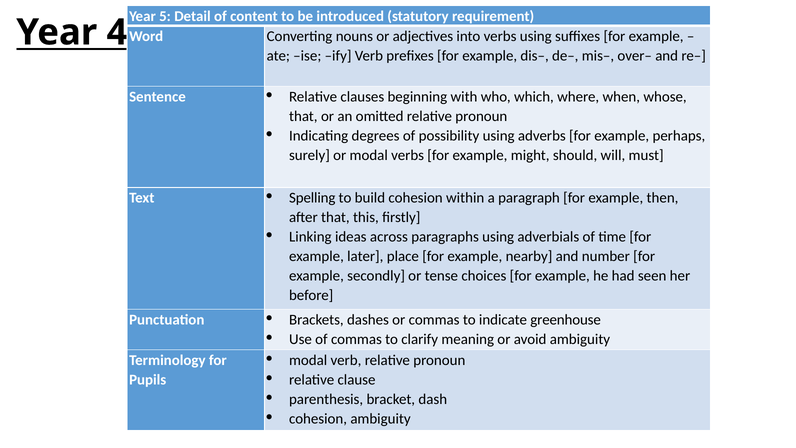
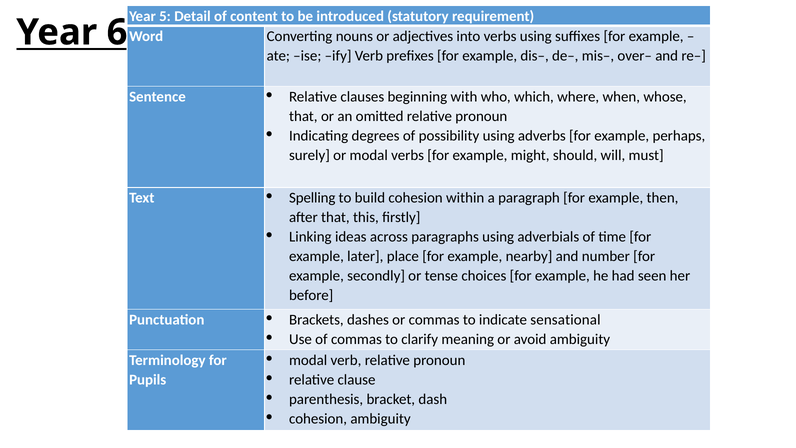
4: 4 -> 6 (117, 32)
greenhouse: greenhouse -> sensational (565, 320)
